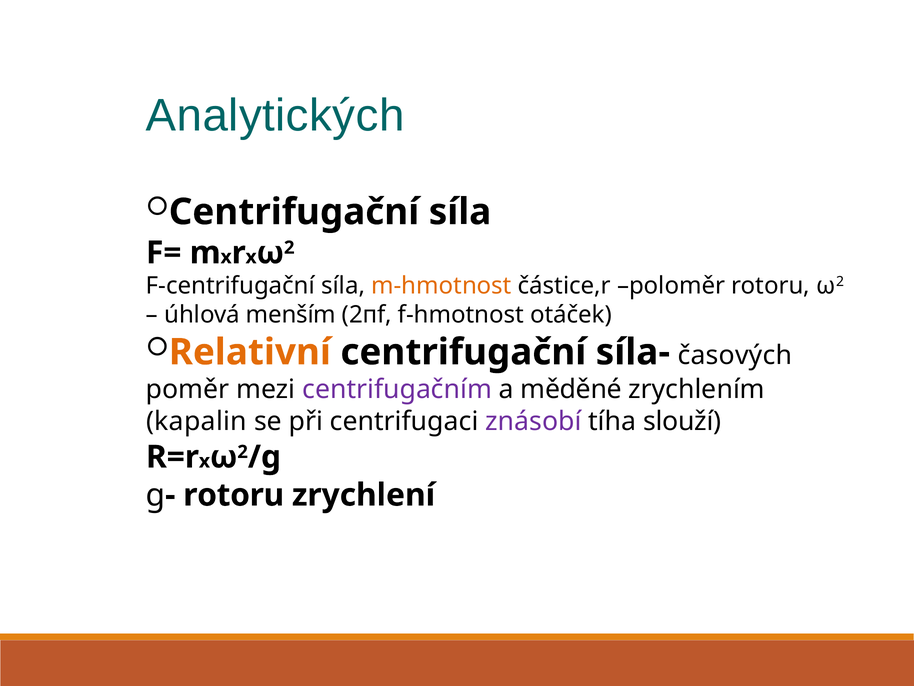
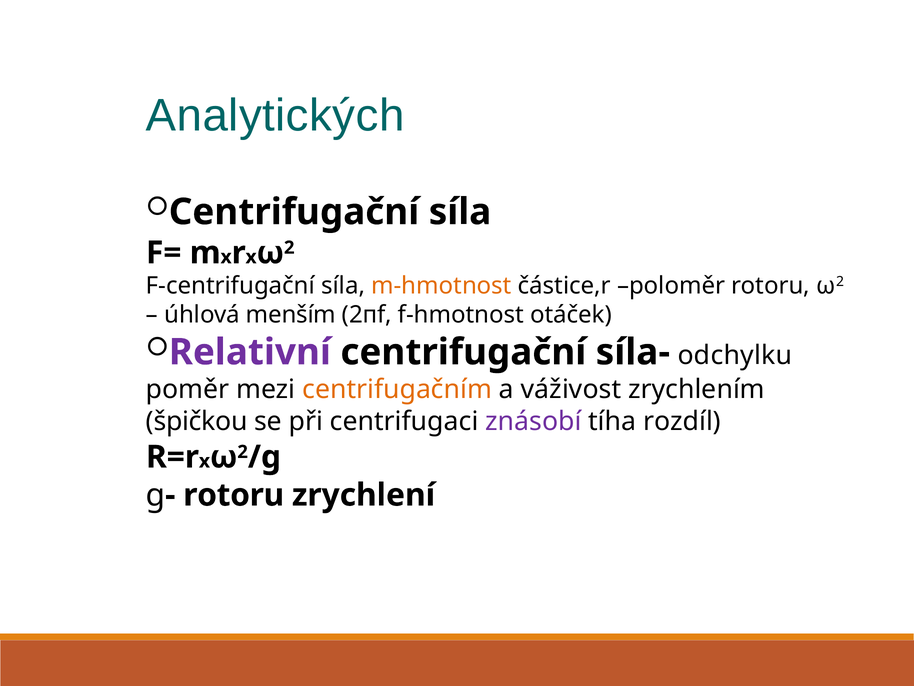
Relativní colour: orange -> purple (250, 352)
časových: časových -> odchylku (735, 355)
centrifugačním colour: purple -> orange (397, 389)
měděné: měděné -> váživost (571, 389)
kapalin: kapalin -> špičkou (197, 421)
slouží: slouží -> rozdíl (682, 421)
